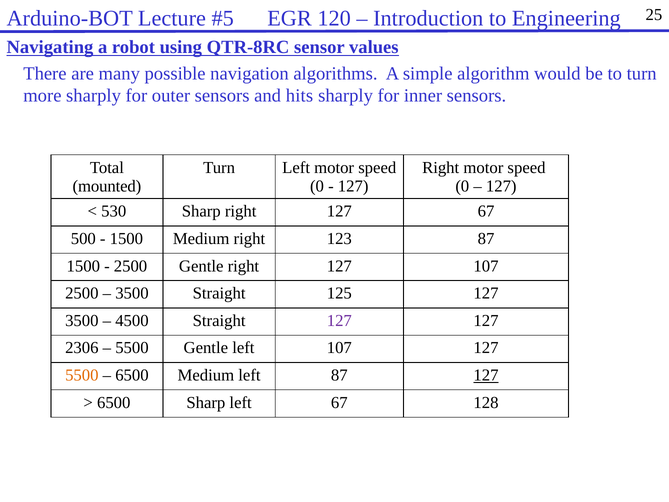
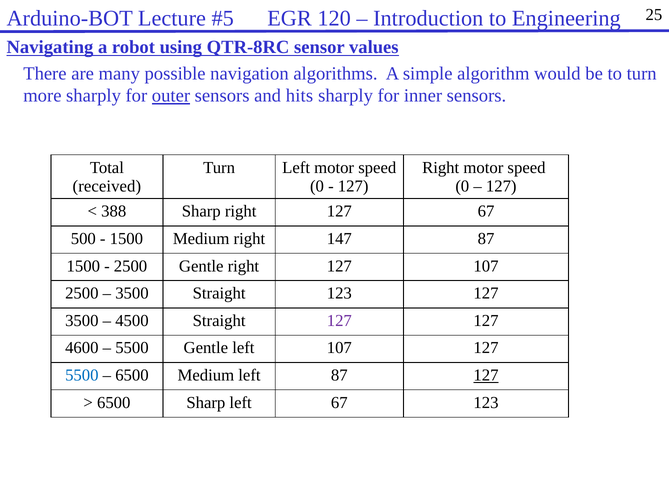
outer underline: none -> present (171, 96)
mounted: mounted -> received (107, 186)
530: 530 -> 388 (114, 211)
123: 123 -> 147 (339, 239)
Straight 125: 125 -> 123 (339, 293)
2306: 2306 -> 4600 (82, 348)
5500 colour: orange -> blue (82, 375)
67 128: 128 -> 123 (486, 402)
